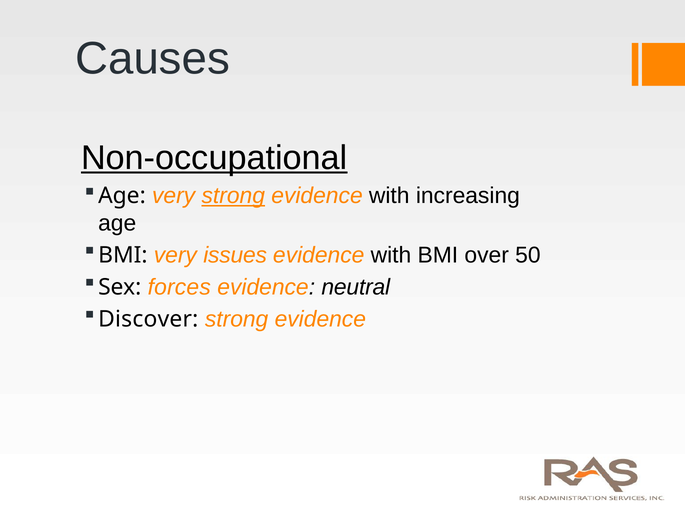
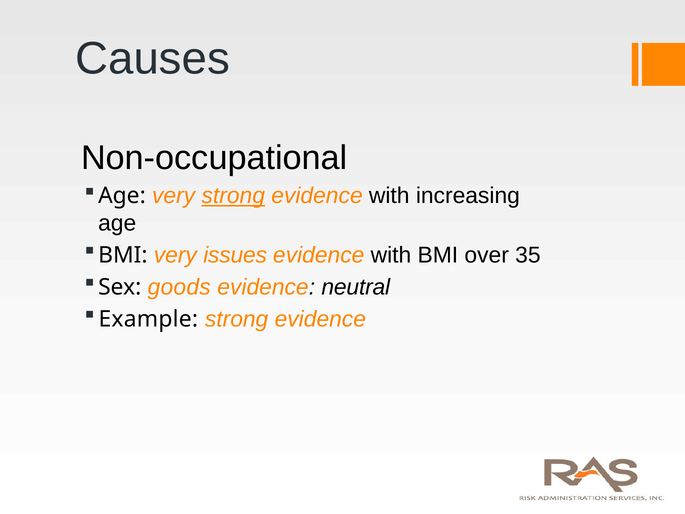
Non-occupational underline: present -> none (214, 158)
50: 50 -> 35 (528, 255)
forces: forces -> goods (179, 287)
Discover: Discover -> Example (148, 319)
